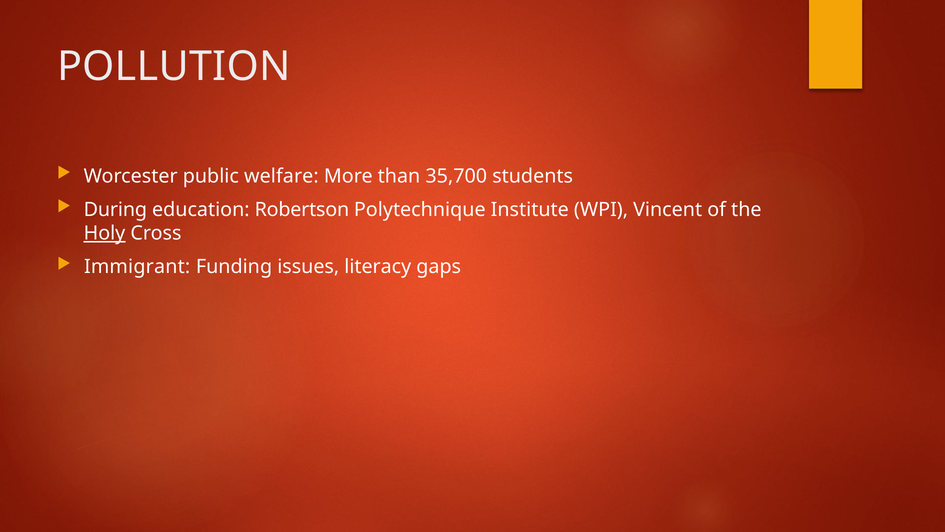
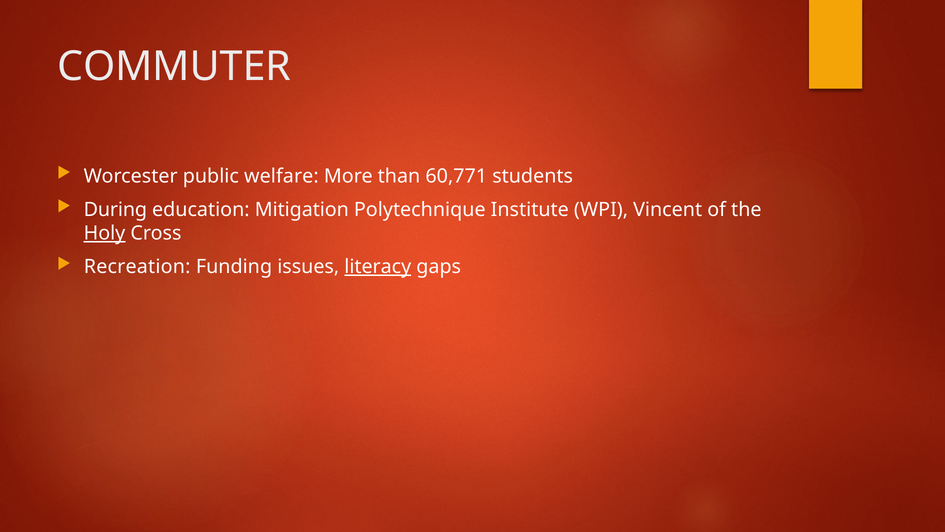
POLLUTION: POLLUTION -> COMMUTER (174, 66)
35,700: 35,700 -> 60,771 (456, 176)
Robertson: Robertson -> Mitigation (302, 209)
Immigrant: Immigrant -> Recreation (137, 266)
literacy underline: none -> present (378, 266)
